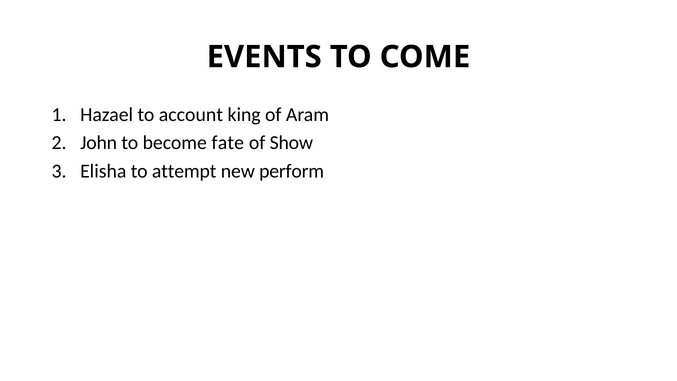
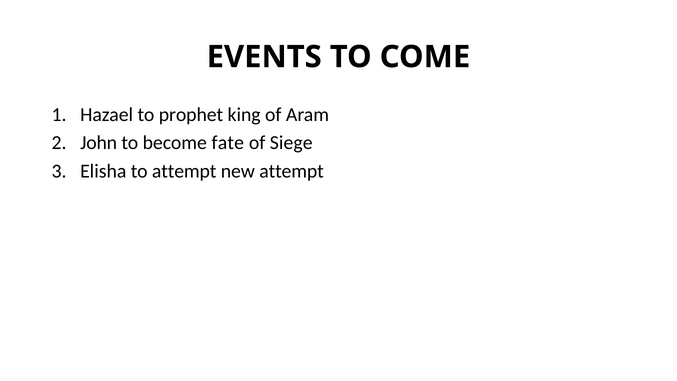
account: account -> prophet (191, 114)
Show: Show -> Siege (291, 143)
new perform: perform -> attempt (292, 171)
